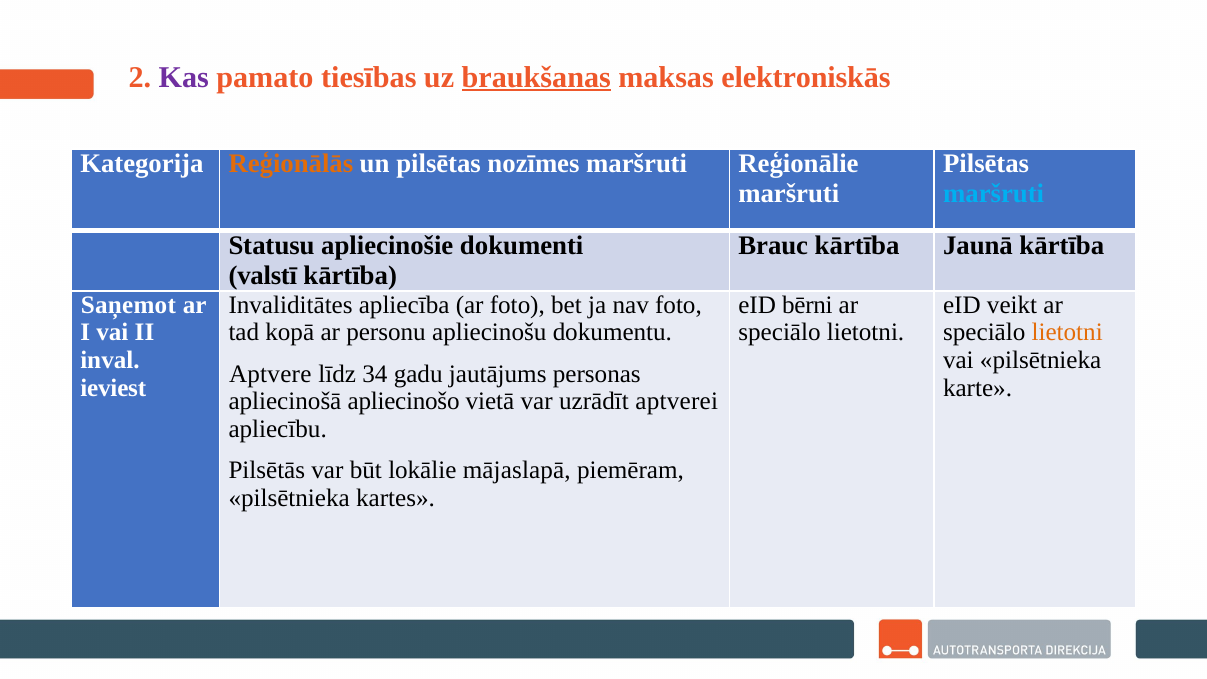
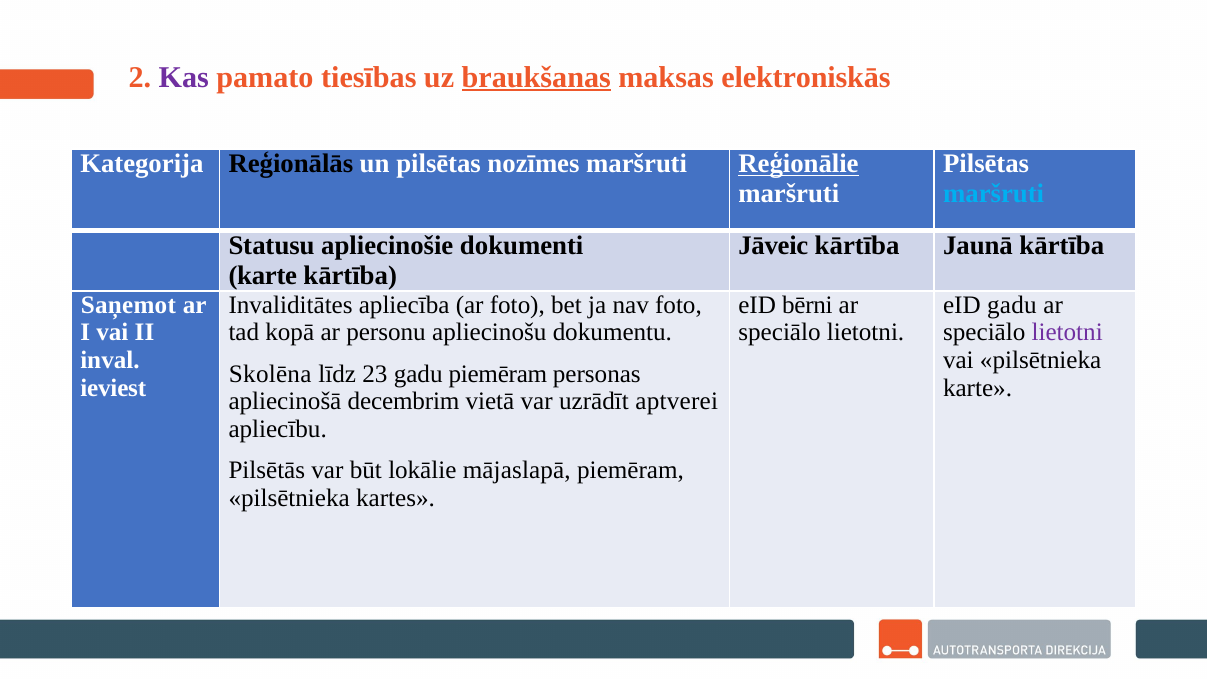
Reģionālās colour: orange -> black (291, 164)
Reģionālie underline: none -> present (798, 164)
Brauc: Brauc -> Jāveic (773, 246)
valstī: valstī -> karte (263, 275)
eID veikt: veikt -> gadu (1012, 305)
lietotni colour: orange -> purple (1067, 333)
Aptvere: Aptvere -> Skolēna (270, 374)
34: 34 -> 23 (375, 374)
gadu jautājums: jautājums -> piemēram (498, 374)
apliecinošo: apliecinošo -> decembrim (404, 402)
